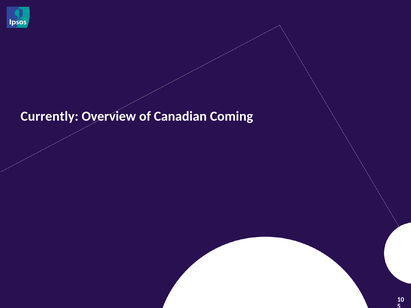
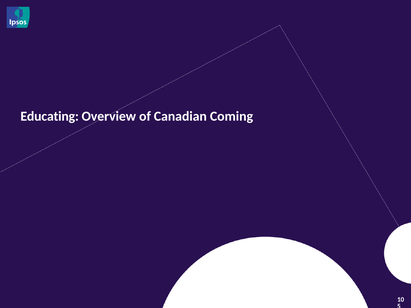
Currently: Currently -> Educating (50, 116)
